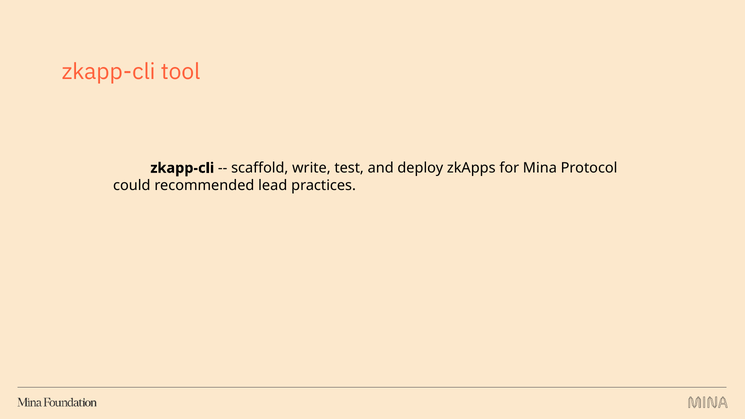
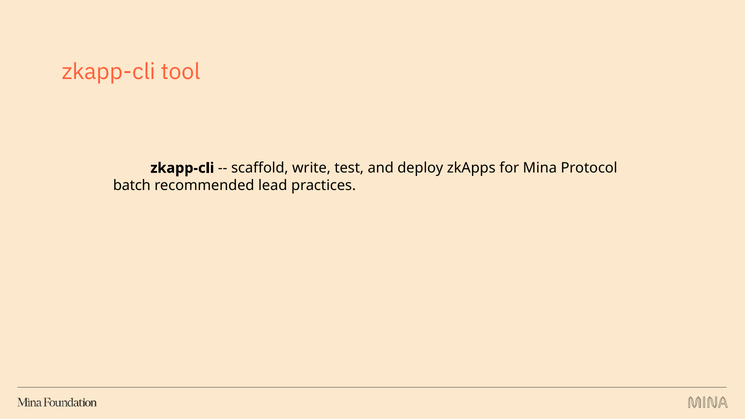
could: could -> batch (132, 185)
